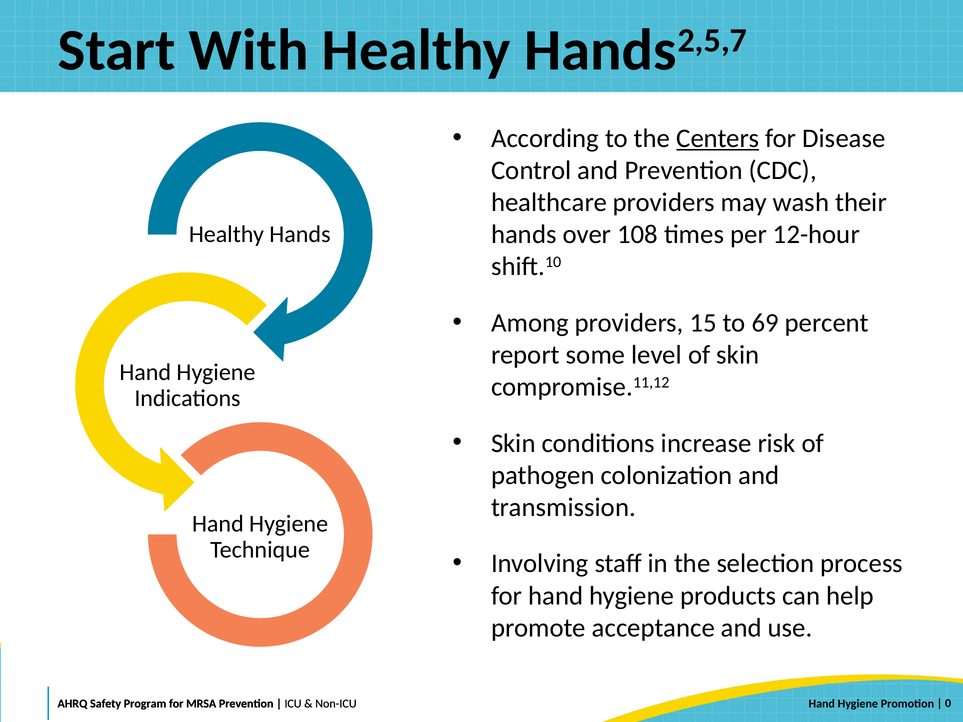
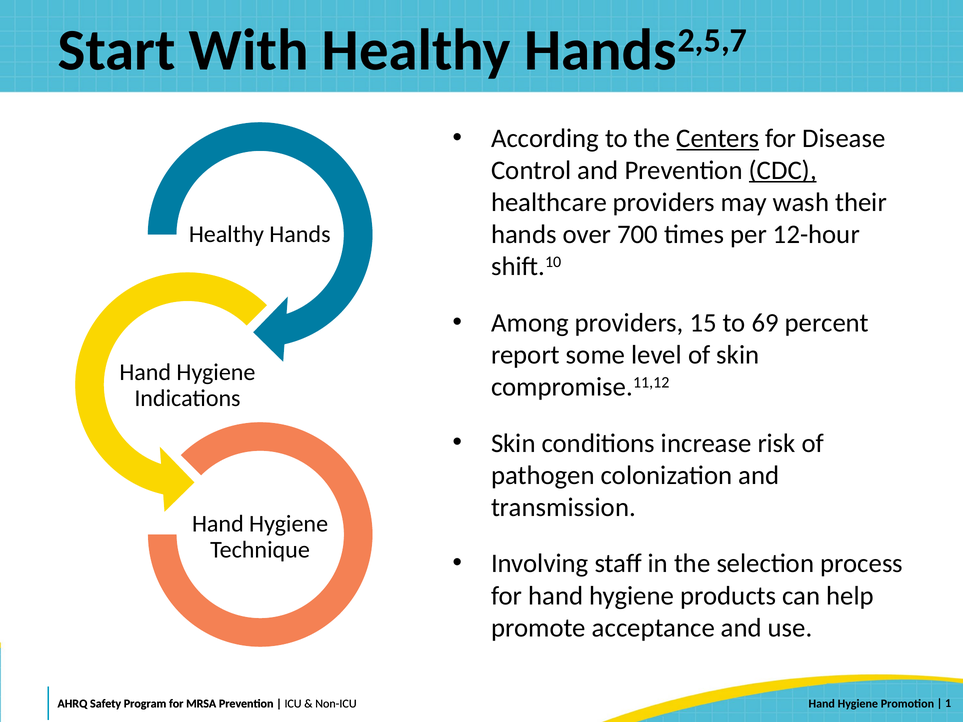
CDC underline: none -> present (783, 170)
108: 108 -> 700 (638, 235)
0: 0 -> 1 (948, 704)
